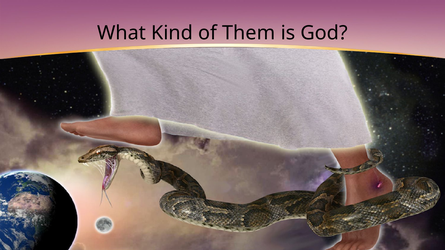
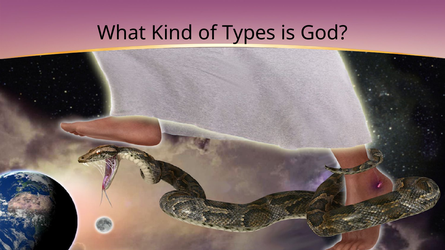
Them: Them -> Types (249, 33)
